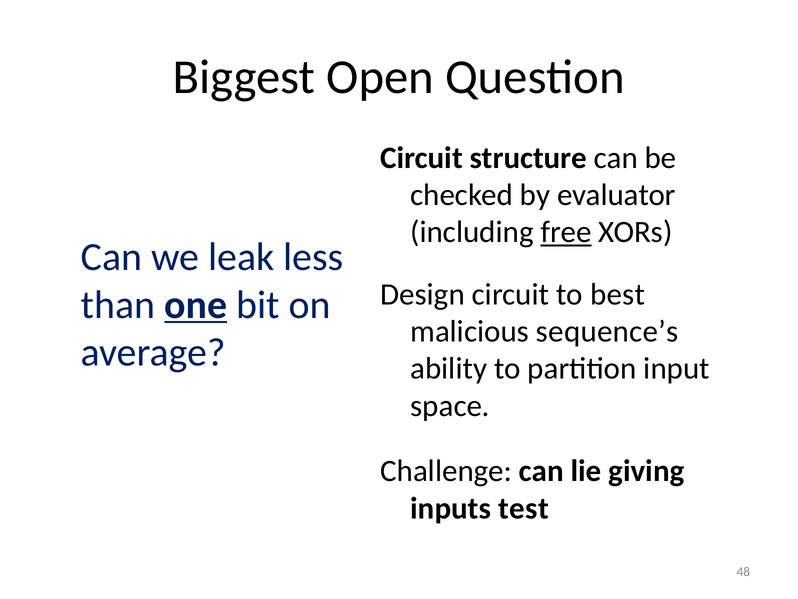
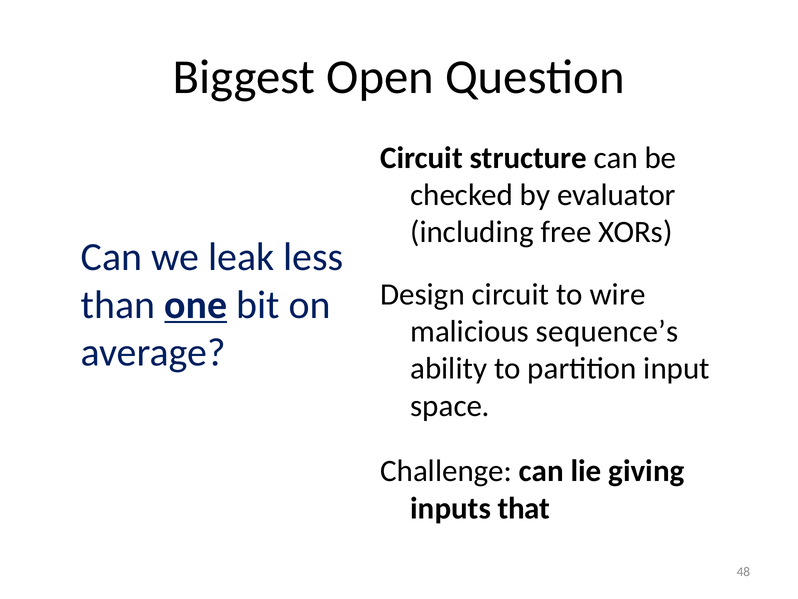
free underline: present -> none (566, 232)
best: best -> wire (618, 294)
test: test -> that (524, 508)
